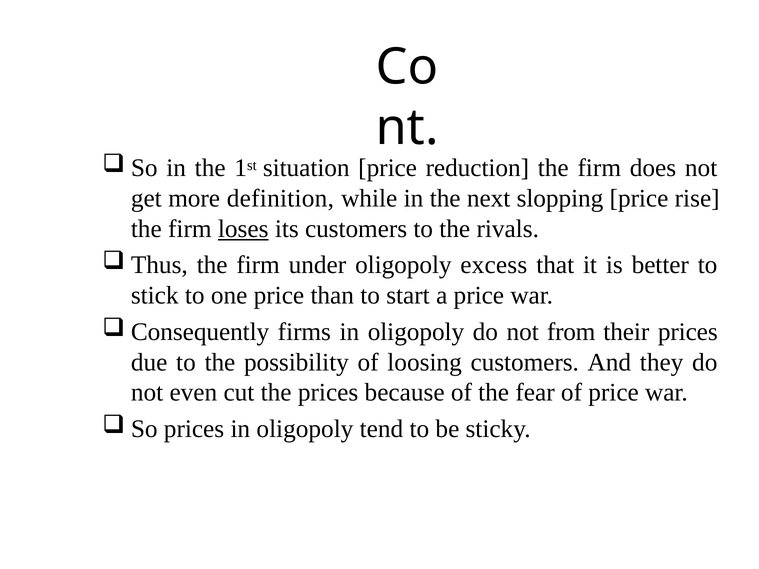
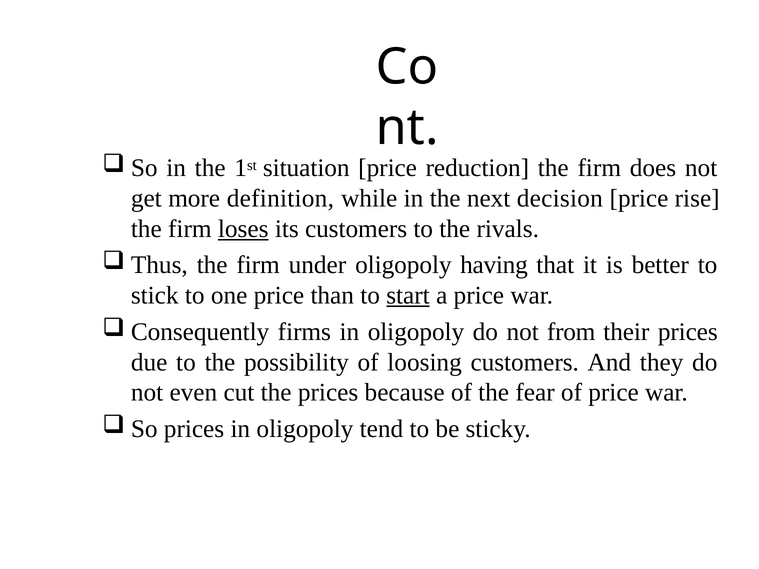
slopping: slopping -> decision (560, 198)
excess: excess -> having (494, 265)
start underline: none -> present (408, 296)
